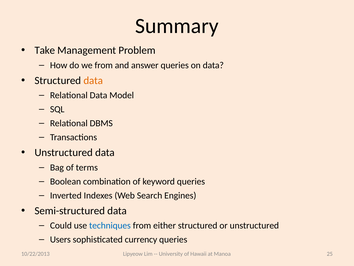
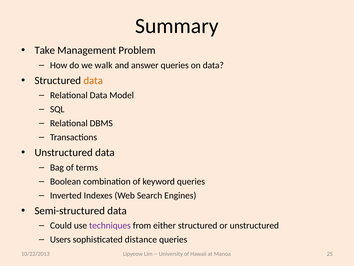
we from: from -> walk (104, 65)
techniques colour: blue -> purple (110, 225)
currency: currency -> distance (141, 239)
